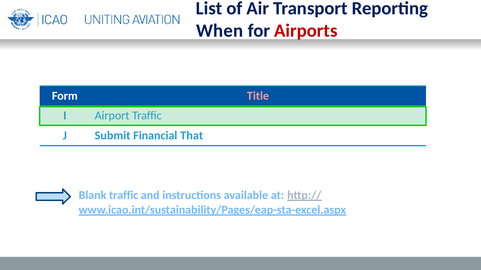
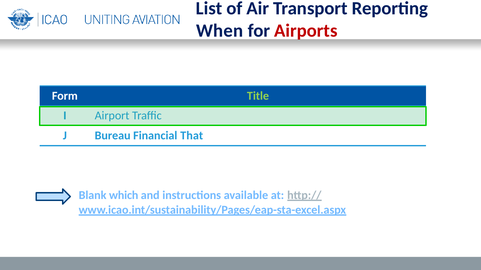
Title colour: pink -> light green (258, 96)
Submit: Submit -> Bureau (113, 136)
Blank traffic: traffic -> which (124, 195)
